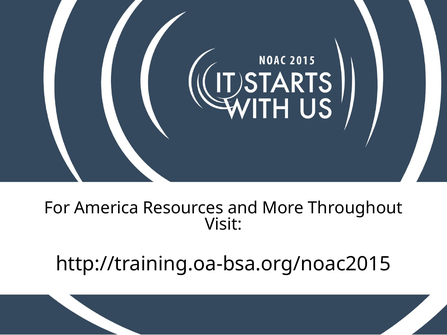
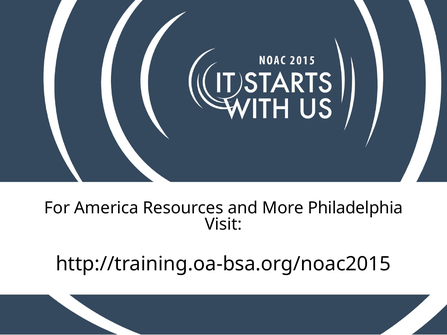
Throughout: Throughout -> Philadelphia (355, 208)
